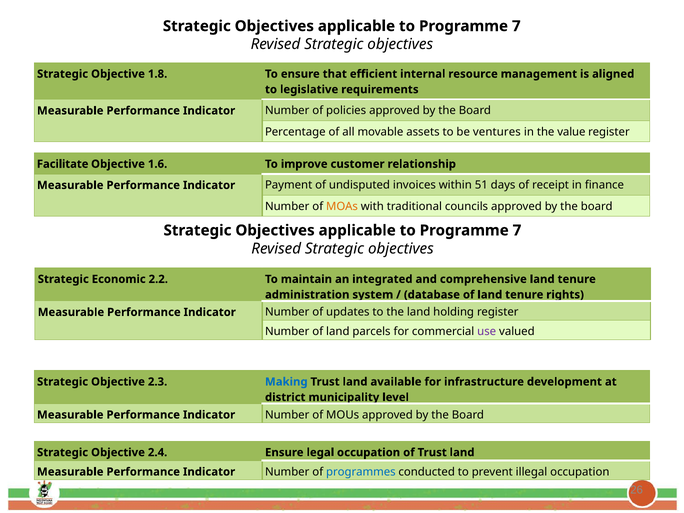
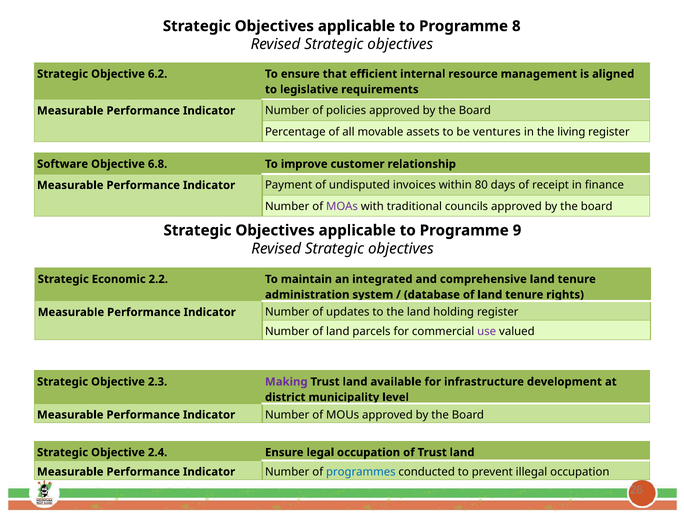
7: 7 -> 8 (516, 26)
1.8: 1.8 -> 6.2 (158, 74)
value: value -> living (571, 132)
Facilitate: Facilitate -> Software (63, 164)
1.6: 1.6 -> 6.8 (158, 164)
51: 51 -> 80 (481, 185)
MOAs colour: orange -> purple (342, 206)
7: 7 -> 9 (517, 230)
Making colour: blue -> purple (286, 382)
